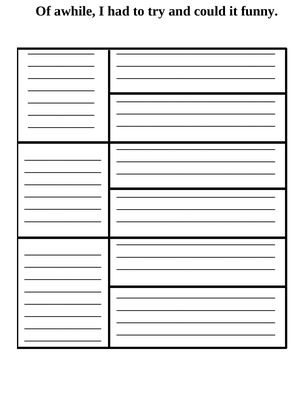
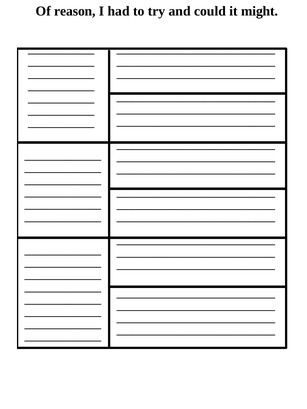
awhile: awhile -> reason (75, 11)
funny: funny -> might (260, 11)
